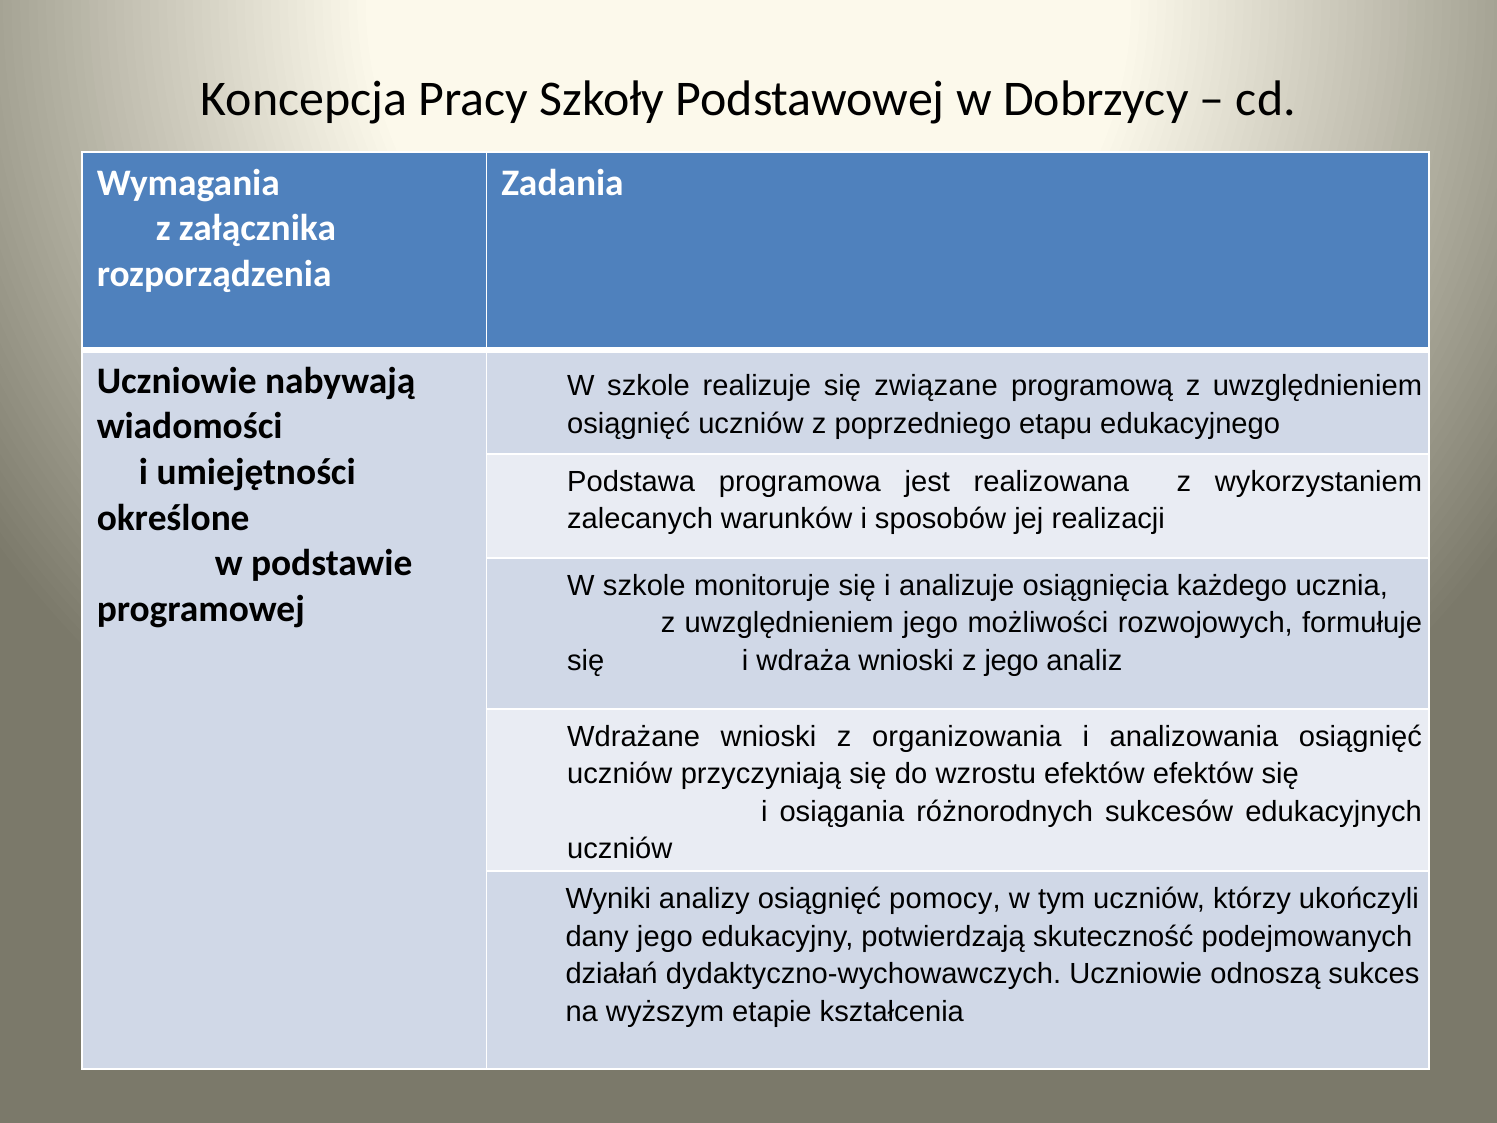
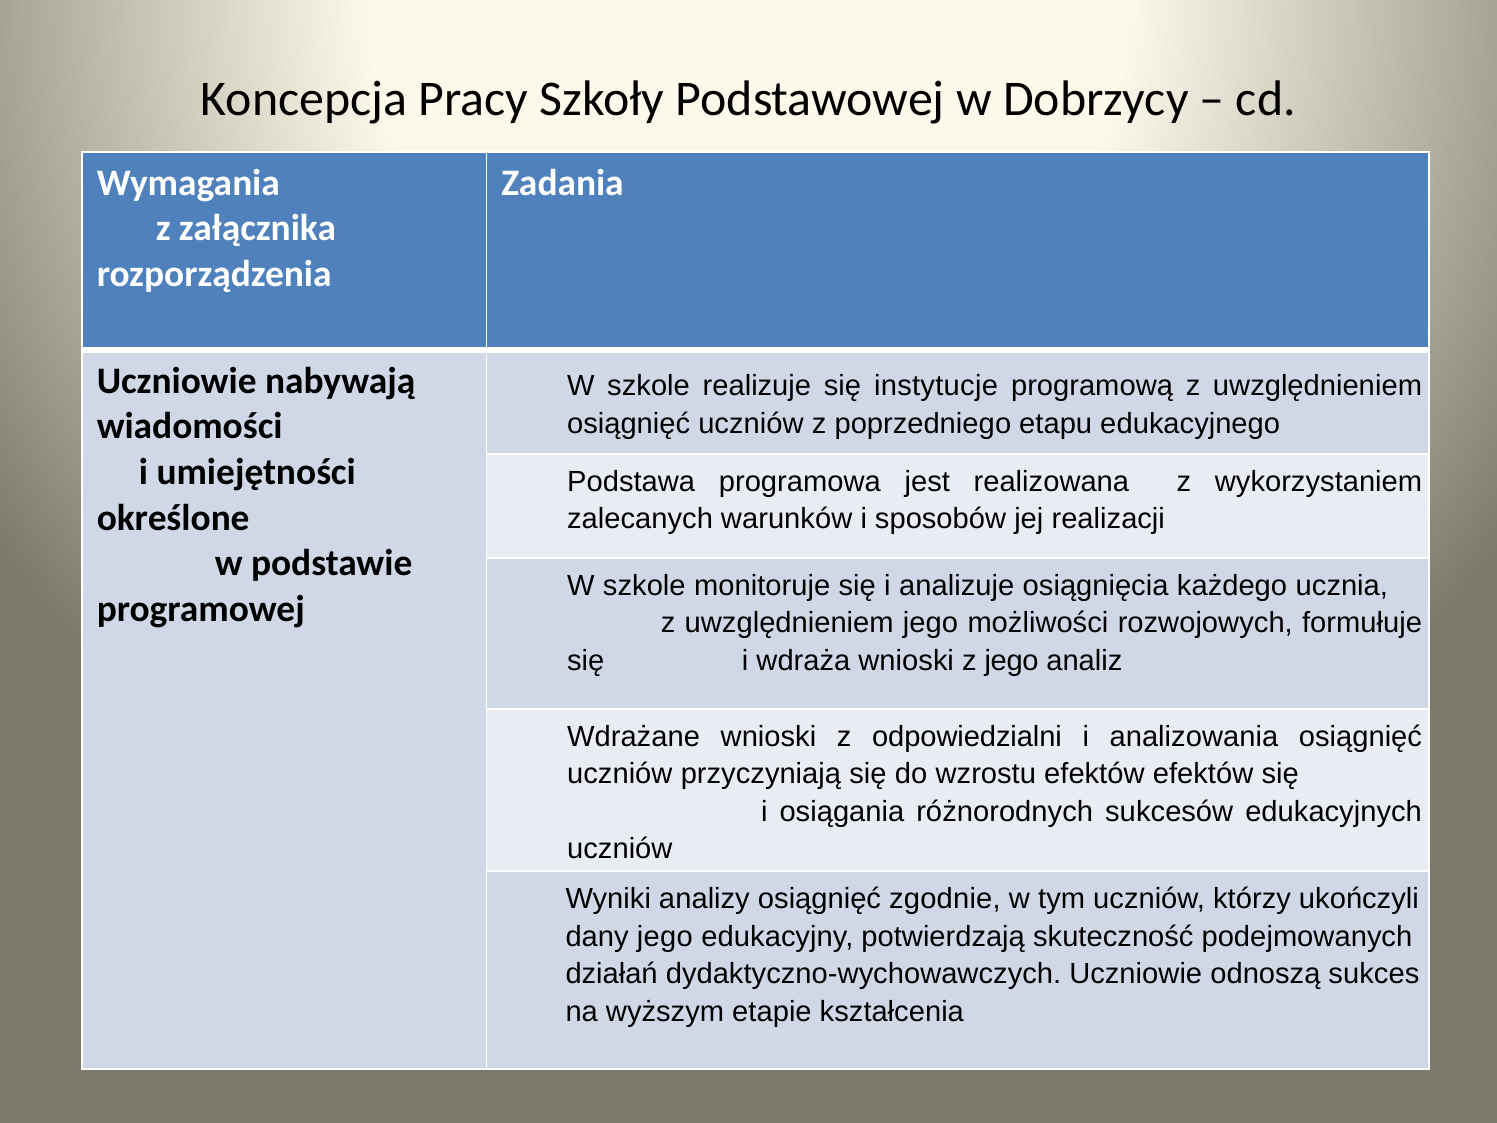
związane: związane -> instytucje (936, 386)
organizowania: organizowania -> odpowiedzialni (967, 736)
pomocy: pomocy -> zgodnie (945, 899)
